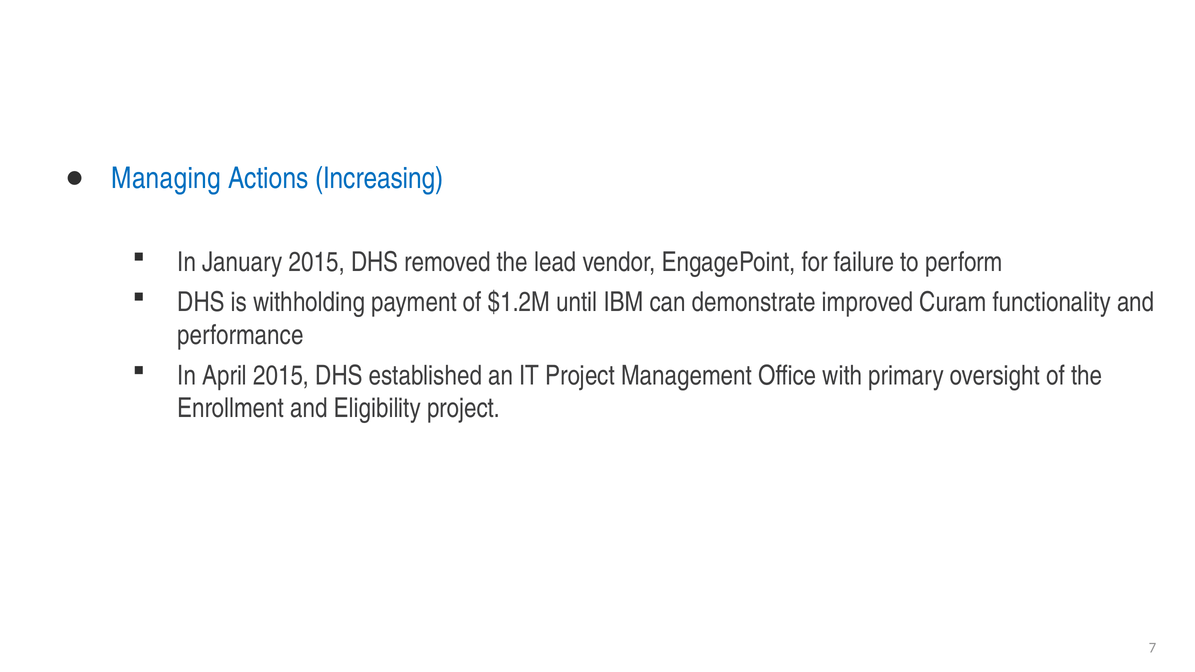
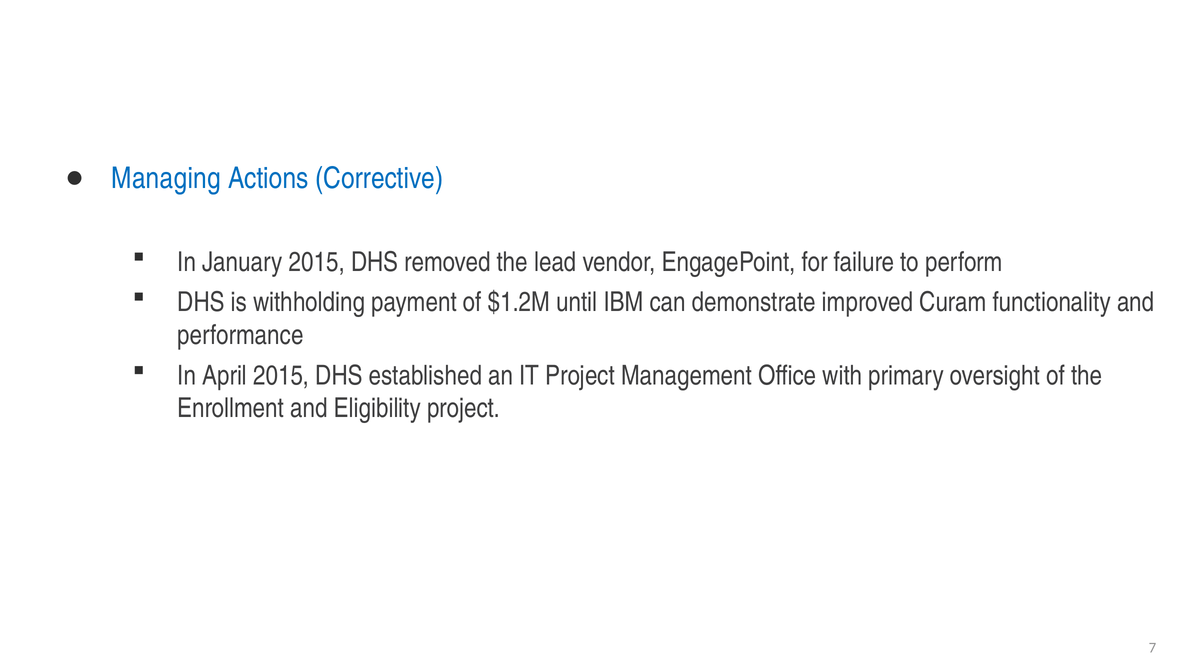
Increasing: Increasing -> Corrective (379, 179)
